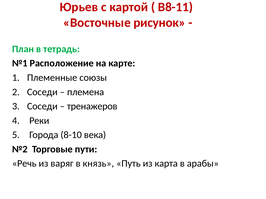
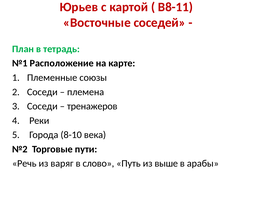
рисунок: рисунок -> соседей (160, 23)
князь: князь -> слово (98, 164)
карта: карта -> выше (166, 164)
